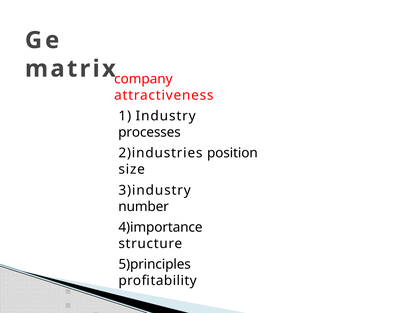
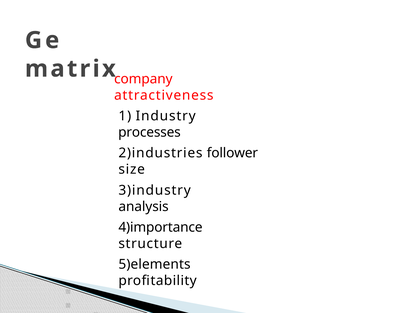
position: position -> follower (232, 153)
number: number -> analysis (144, 206)
5)principles: 5)principles -> 5)elements (155, 264)
